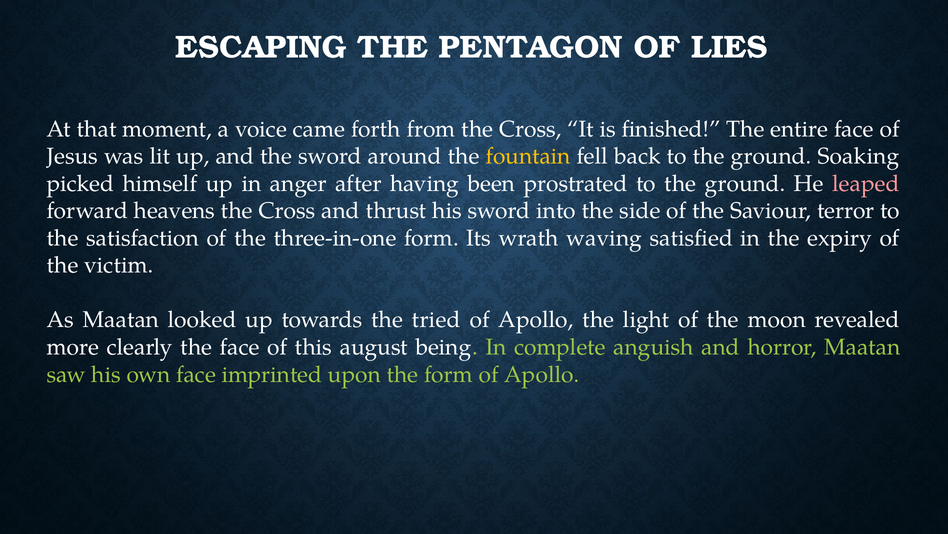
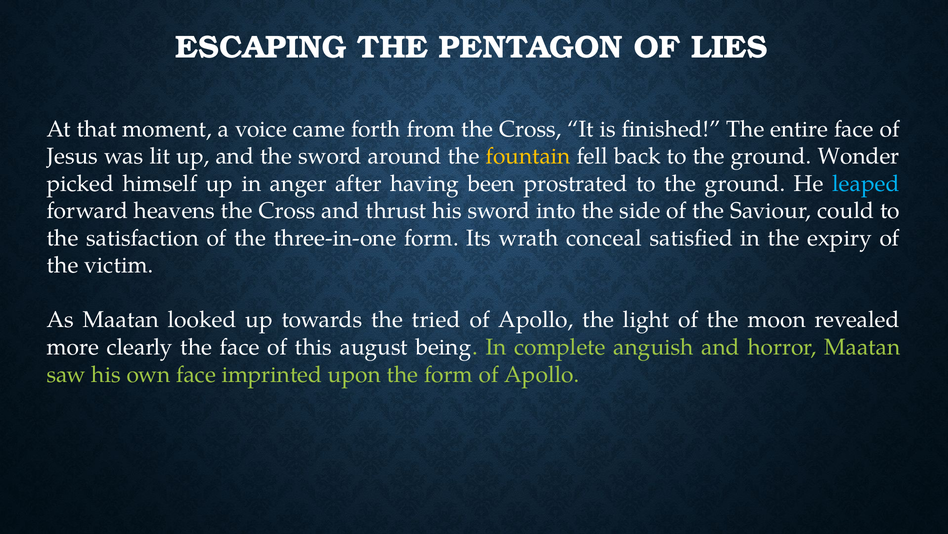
Soaking: Soaking -> Wonder (858, 156)
leaped colour: pink -> light blue (866, 183)
terror: terror -> could (846, 211)
waving: waving -> conceal (604, 238)
